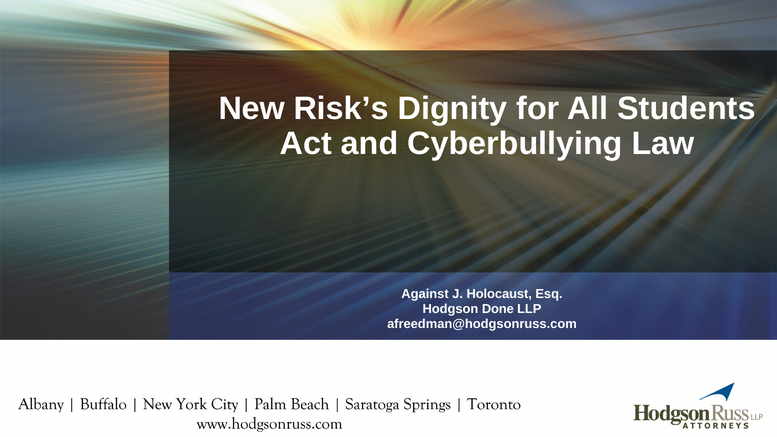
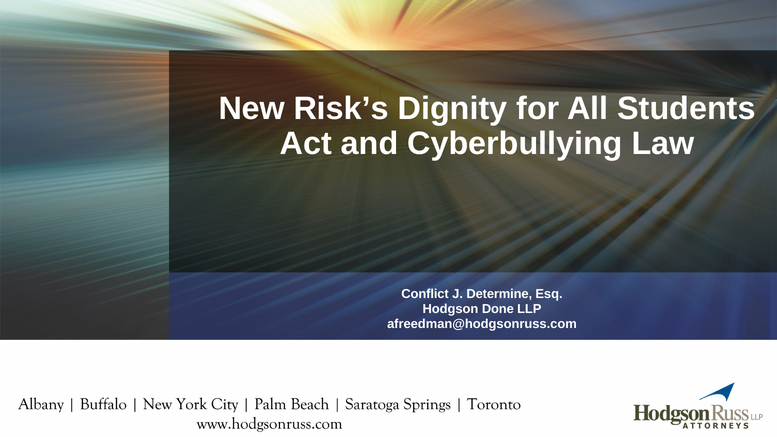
Against: Against -> Conflict (425, 294)
Holocaust: Holocaust -> Determine (499, 294)
